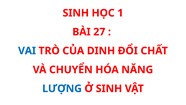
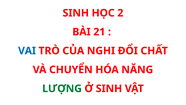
1: 1 -> 2 (120, 13)
27: 27 -> 21 (99, 32)
DINH: DINH -> NGHI (101, 51)
LƯỢNG colour: blue -> green (62, 88)
